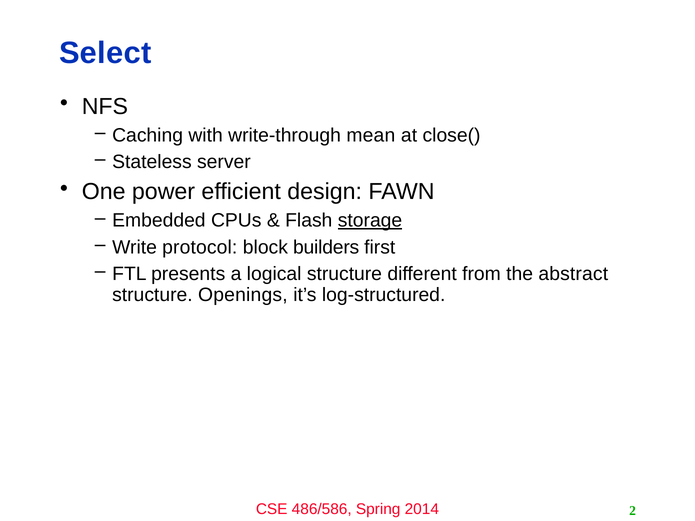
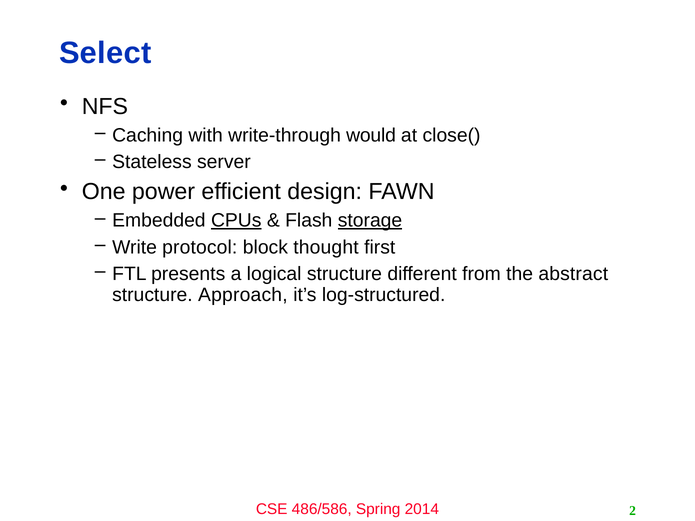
mean: mean -> would (371, 135)
CPUs underline: none -> present (236, 221)
builders: builders -> thought (326, 247)
Openings: Openings -> Approach (243, 295)
